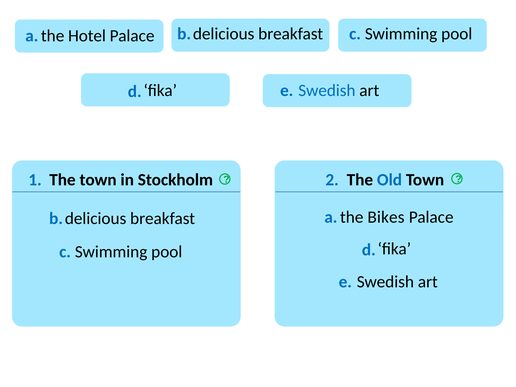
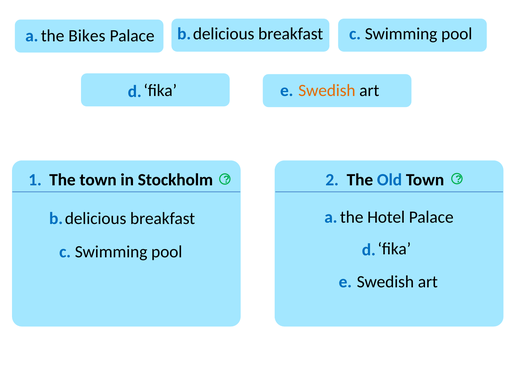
Hotel: Hotel -> Bikes (87, 36)
Swedish colour: blue -> orange (327, 91)
Bikes: Bikes -> Hotel (386, 217)
